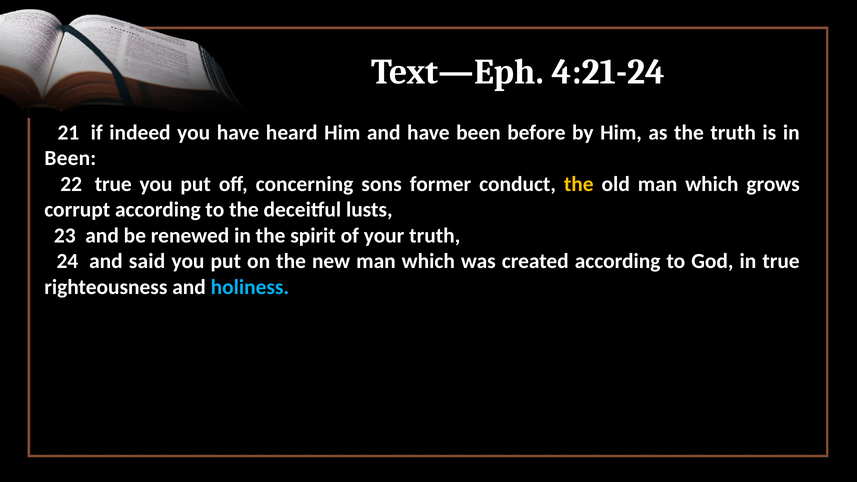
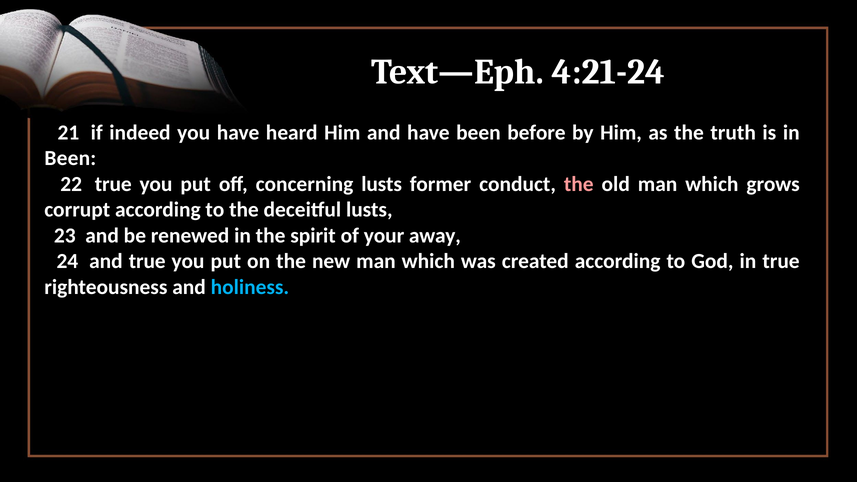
concerning sons: sons -> lusts (382, 184)
the colour: yellow -> pink (579, 184)
your truth: truth -> away (435, 236)
and said: said -> true (147, 261)
